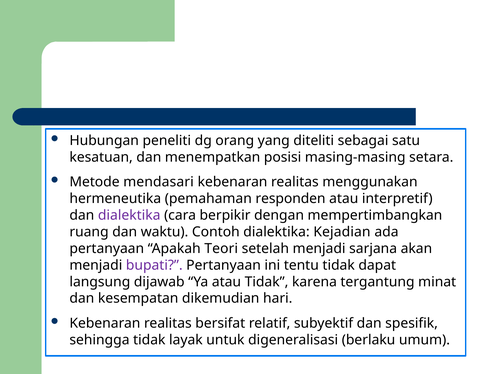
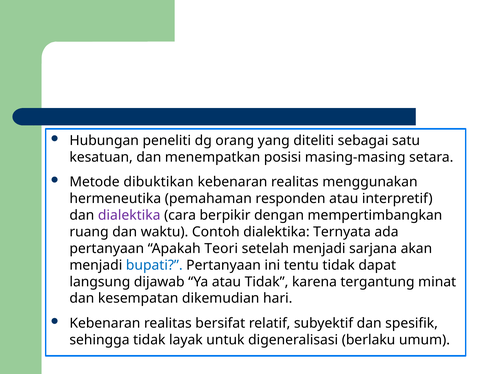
mendasari: mendasari -> dibuktikan (159, 182)
Kejadian: Kejadian -> Ternyata (342, 232)
bupati colour: purple -> blue (154, 265)
